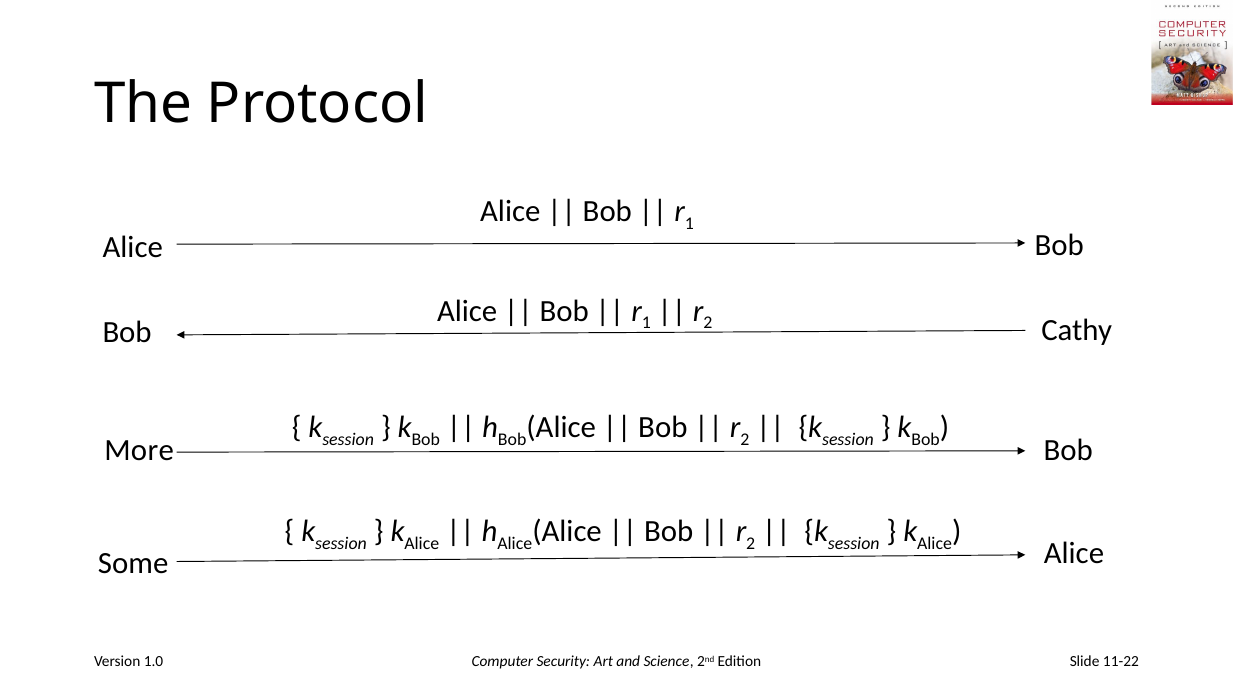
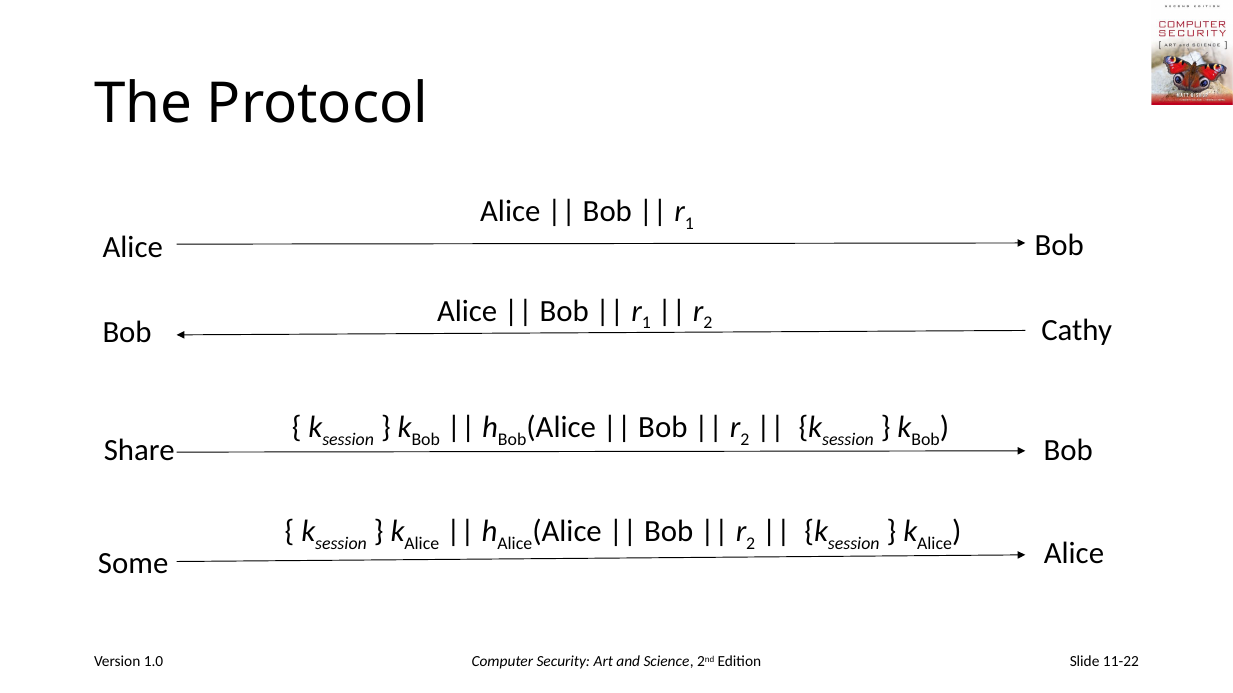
More: More -> Share (139, 450)
